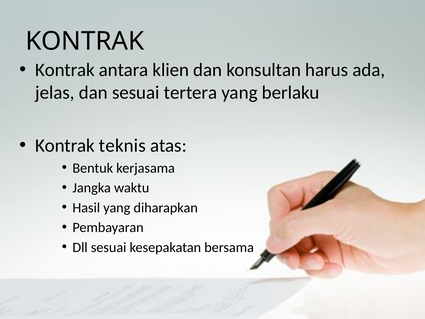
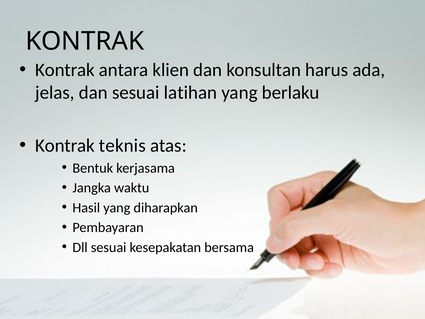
tertera: tertera -> latihan (190, 93)
